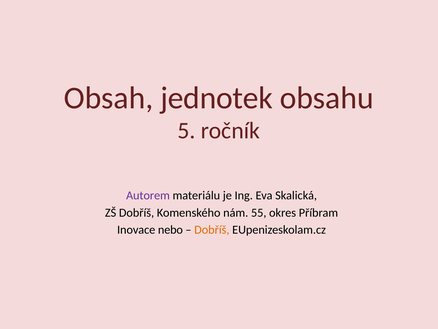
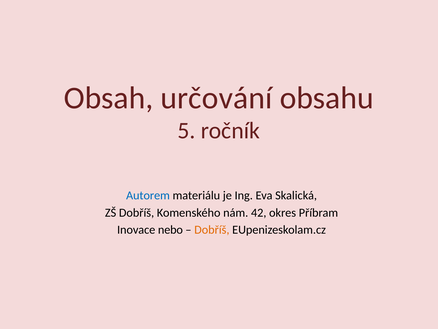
jednotek: jednotek -> určování (216, 98)
Autorem colour: purple -> blue (148, 195)
55: 55 -> 42 (259, 212)
